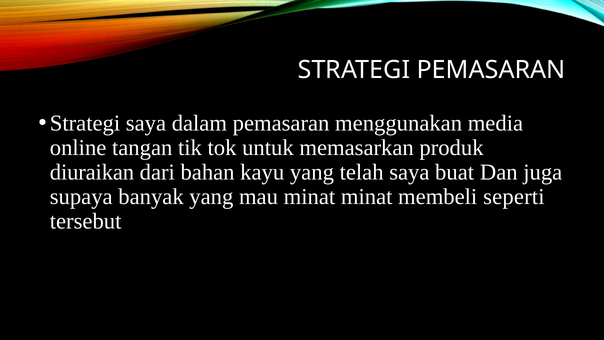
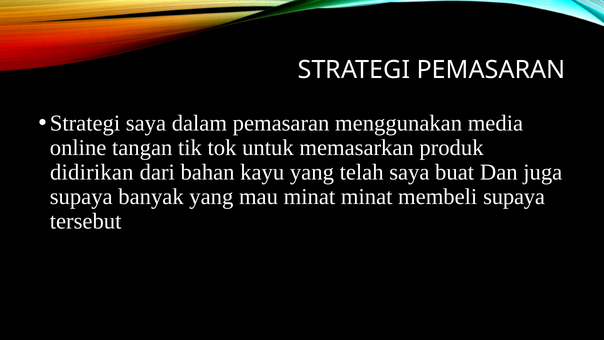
diuraikan: diuraikan -> didirikan (92, 172)
membeli seperti: seperti -> supaya (514, 196)
